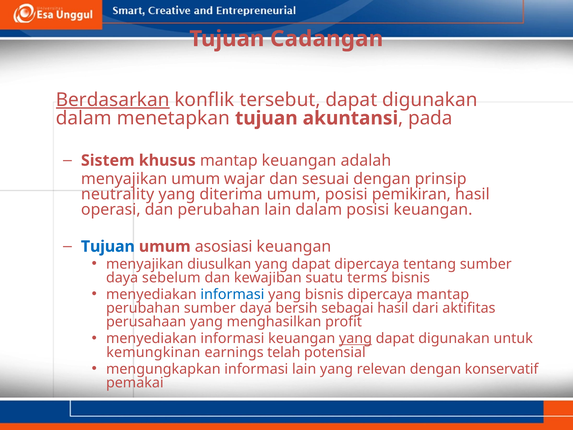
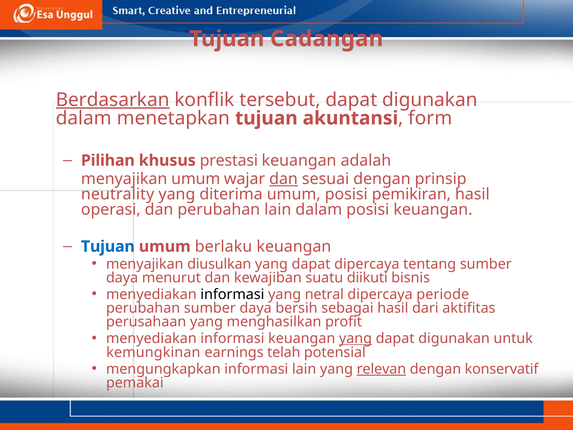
pada: pada -> form (430, 118)
Sistem: Sistem -> Pilihan (108, 160)
khusus mantap: mantap -> prestasi (229, 160)
dan underline: none -> present (284, 179)
asosiasi: asosiasi -> berlaku (224, 246)
sebelum: sebelum -> menurut (171, 278)
terms: terms -> diikuti (367, 278)
informasi colour: blue -> black (232, 294)
yang bisnis: bisnis -> netral (324, 294)
dipercaya mantap: mantap -> periode (443, 294)
relevan underline: none -> present (381, 369)
